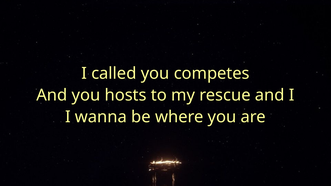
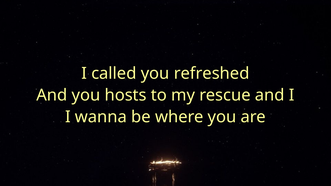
competes: competes -> refreshed (212, 73)
